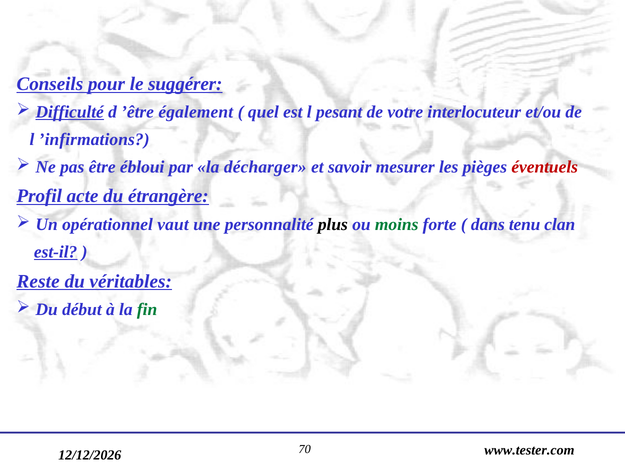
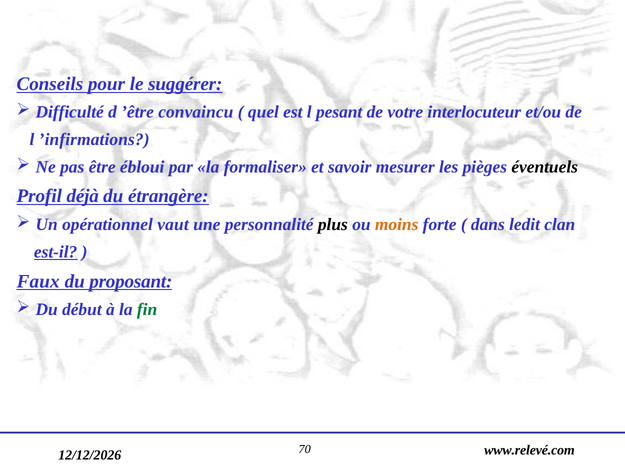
Difficulté underline: present -> none (70, 112)
également: également -> convaincu (196, 112)
décharger: décharger -> formaliser (265, 167)
éventuels colour: red -> black (545, 167)
acte: acte -> déjà (83, 196)
moins colour: green -> orange (397, 224)
tenu: tenu -> ledit (525, 224)
Reste: Reste -> Faux (38, 281)
véritables: véritables -> proposant (131, 281)
www.tester.com: www.tester.com -> www.relevé.com (529, 450)
